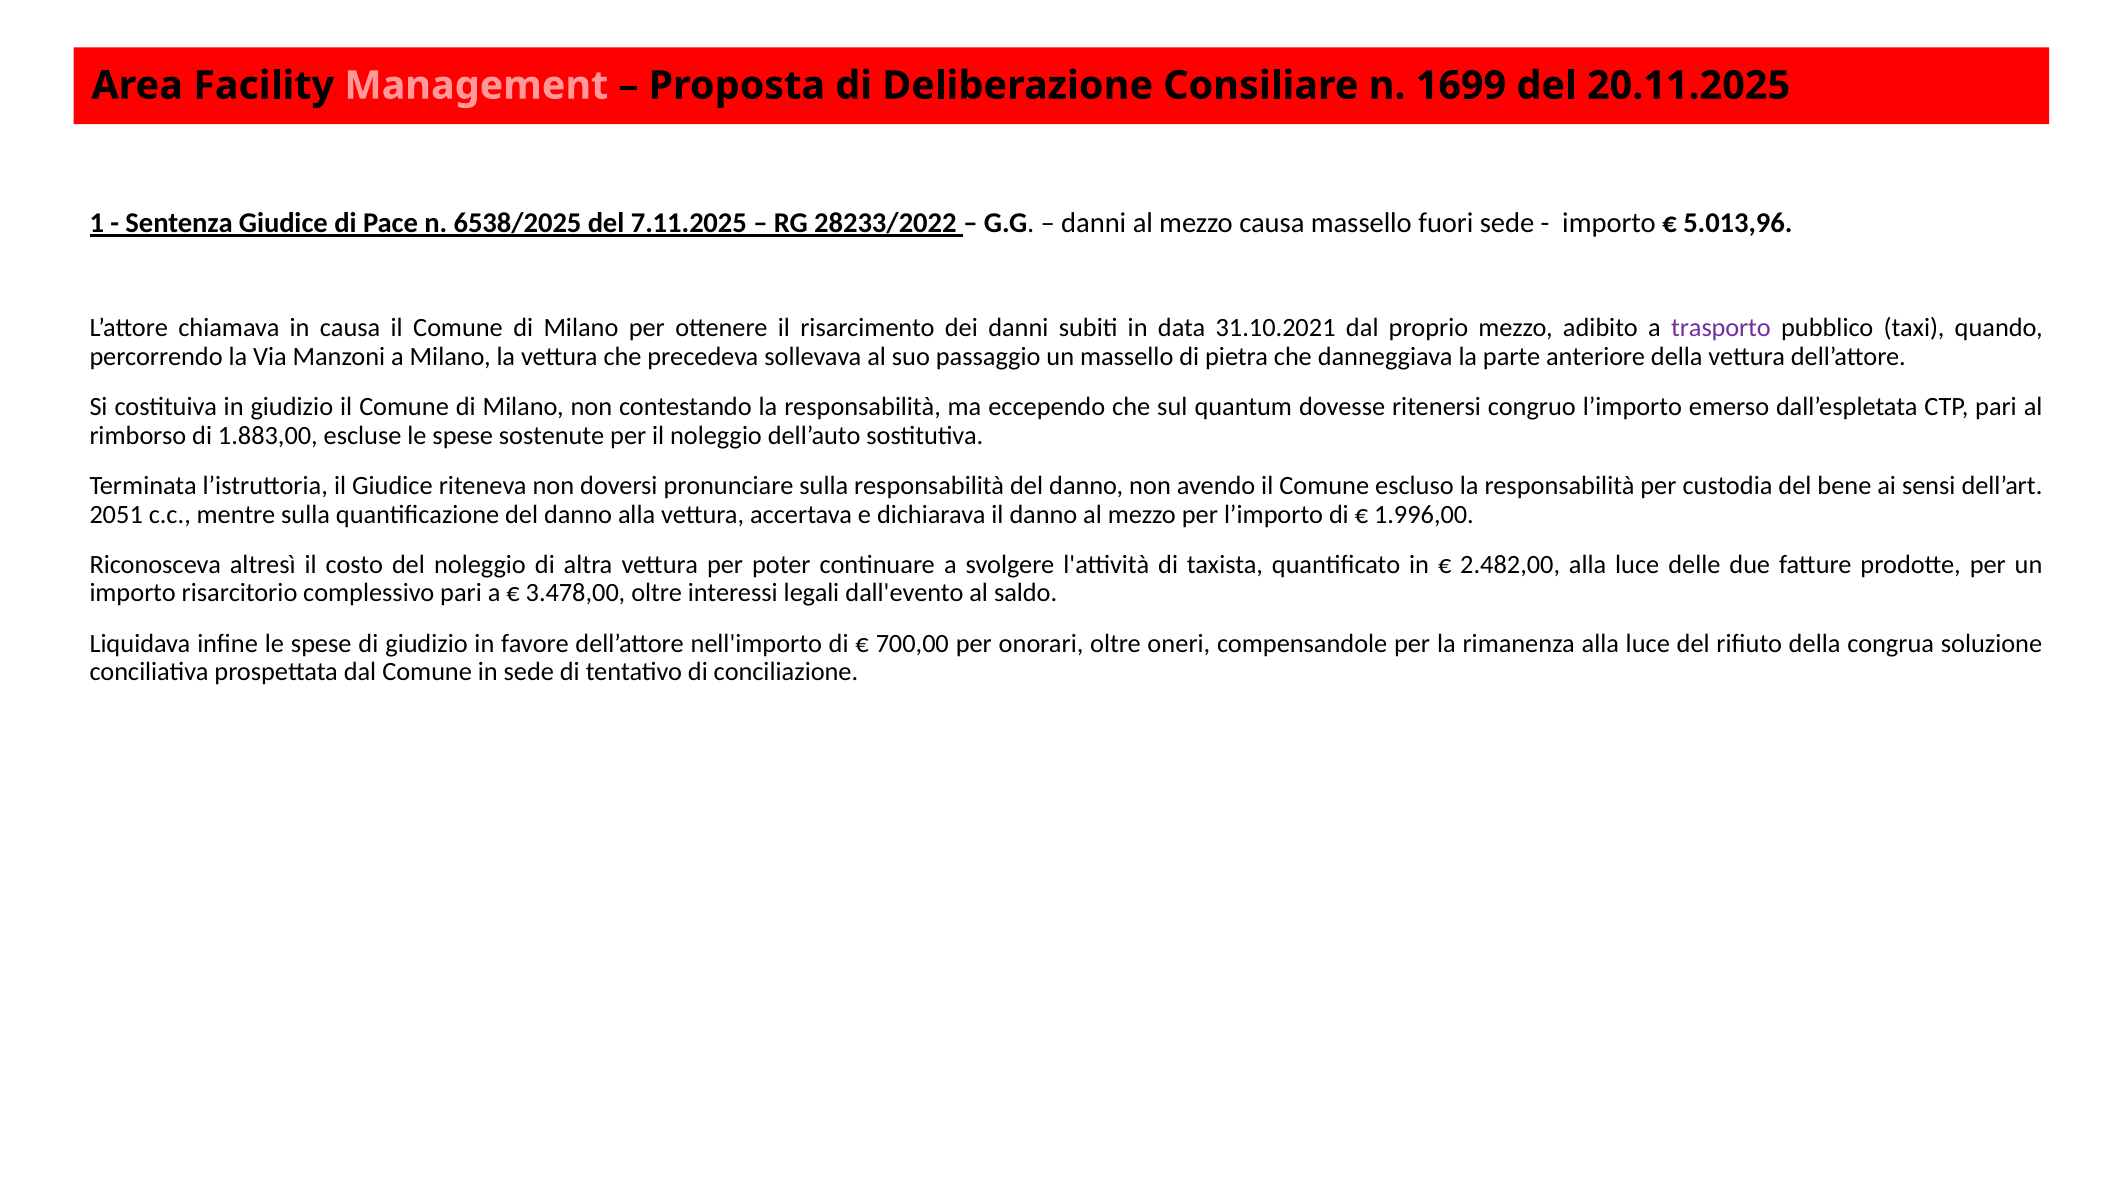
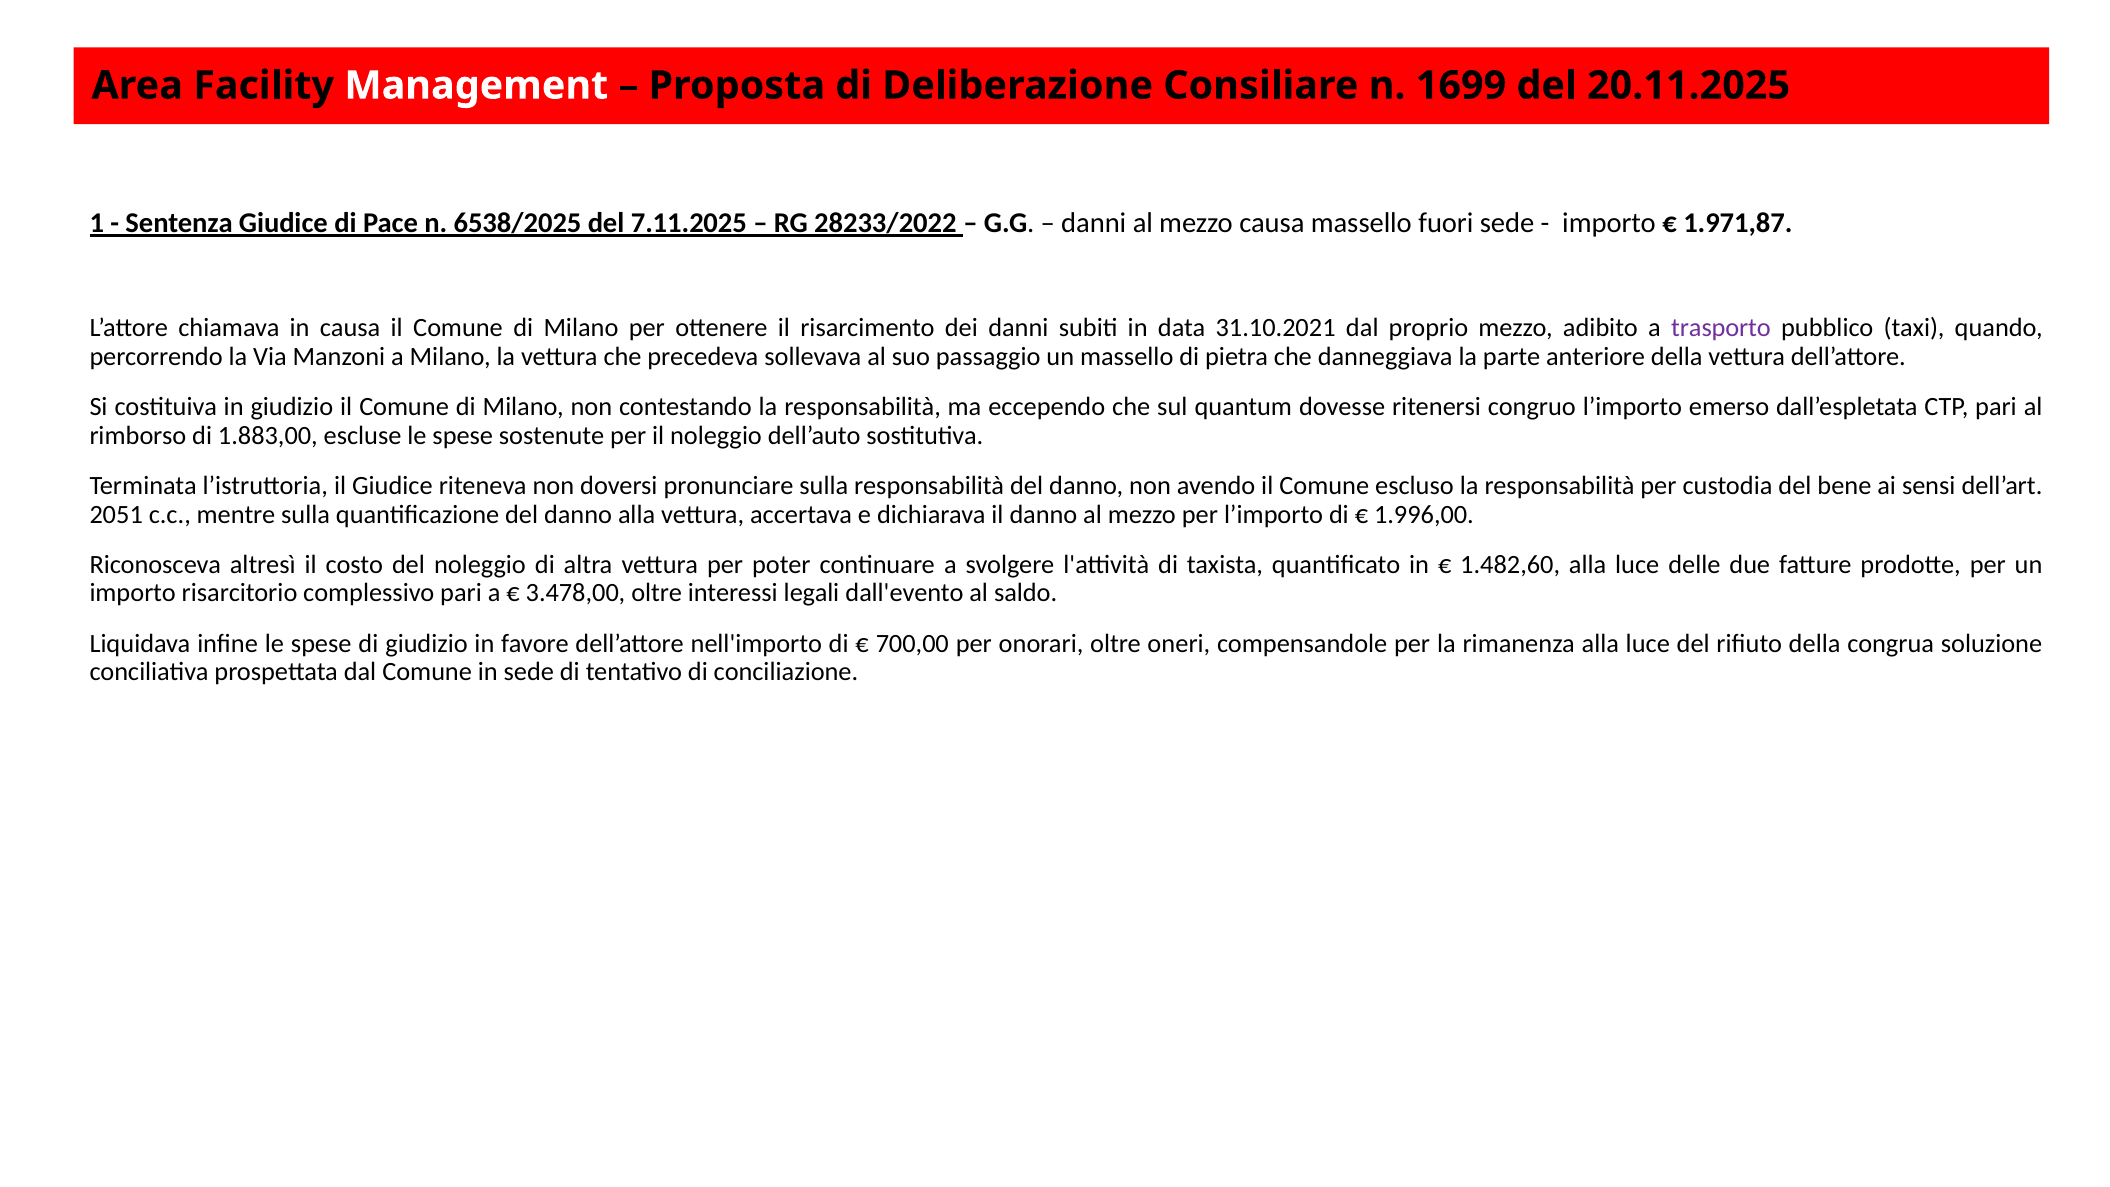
Management colour: pink -> white (476, 86)
5.013,96: 5.013,96 -> 1.971,87 (1738, 223)
2.482,00: 2.482,00 -> 1.482,60 (1510, 565)
